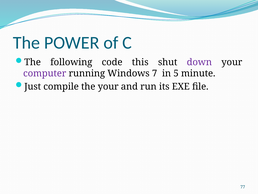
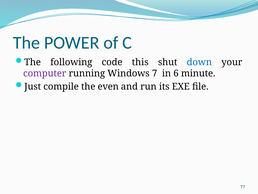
down colour: purple -> blue (199, 62)
5: 5 -> 6 (176, 73)
the your: your -> even (108, 86)
